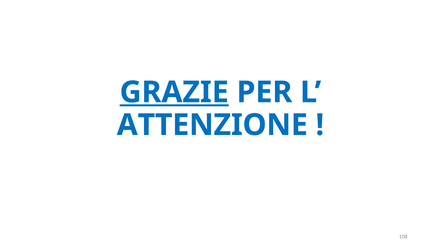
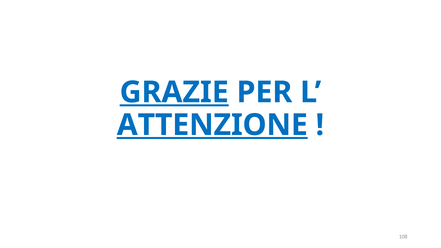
ATTENZIONE underline: none -> present (212, 125)
